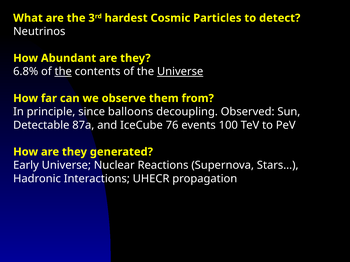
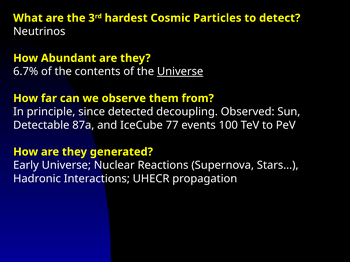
6.8%: 6.8% -> 6.7% (26, 72)
the underline: present -> none (63, 72)
balloons: balloons -> detected (131, 112)
76: 76 -> 77 (172, 125)
